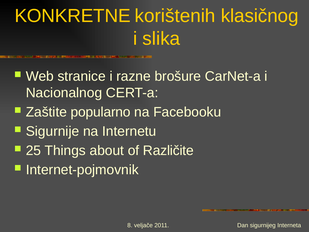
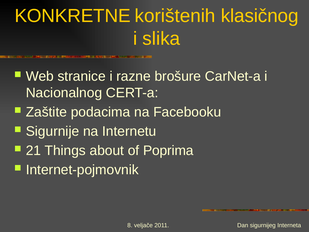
popularno: popularno -> podacima (101, 112)
25: 25 -> 21 (33, 151)
Različite: Različite -> Poprima (168, 151)
